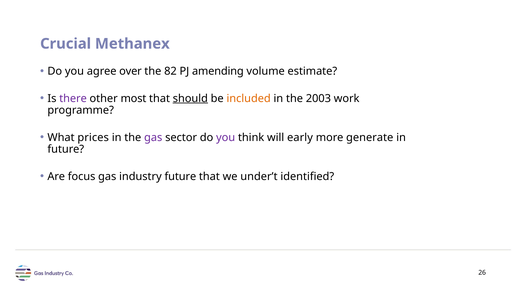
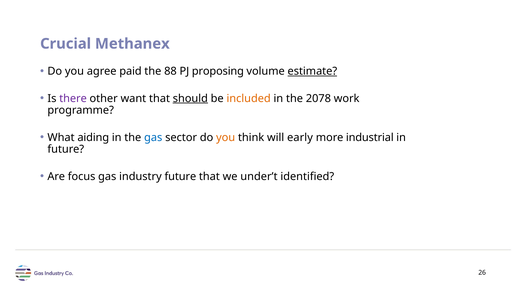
over: over -> paid (130, 71)
82: 82 -> 88 (170, 71)
amending: amending -> proposing (218, 71)
estimate underline: none -> present (312, 71)
most: most -> want (133, 98)
2003: 2003 -> 2078 (318, 98)
prices: prices -> aiding (93, 137)
gas colour: purple -> blue (153, 137)
you colour: purple -> orange (226, 137)
generate: generate -> industrial (370, 137)
